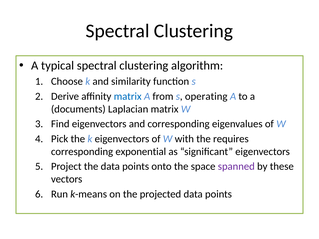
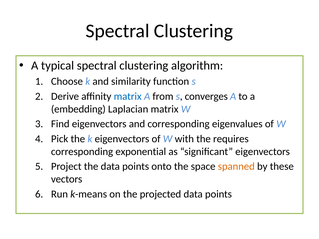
operating: operating -> converges (206, 96)
documents: documents -> embedding (78, 109)
spanned colour: purple -> orange (236, 167)
